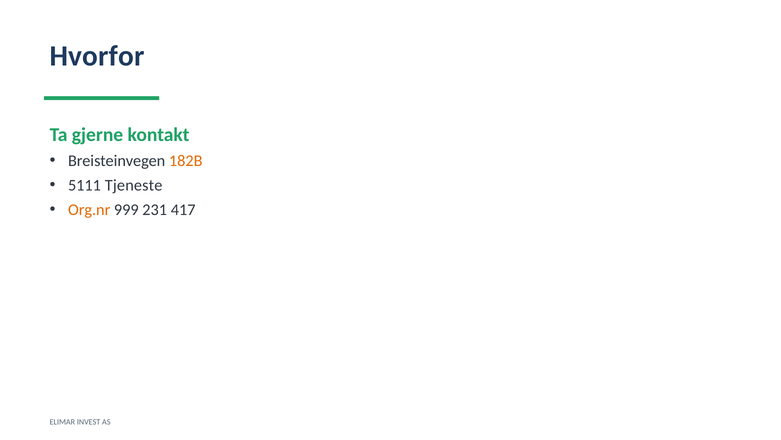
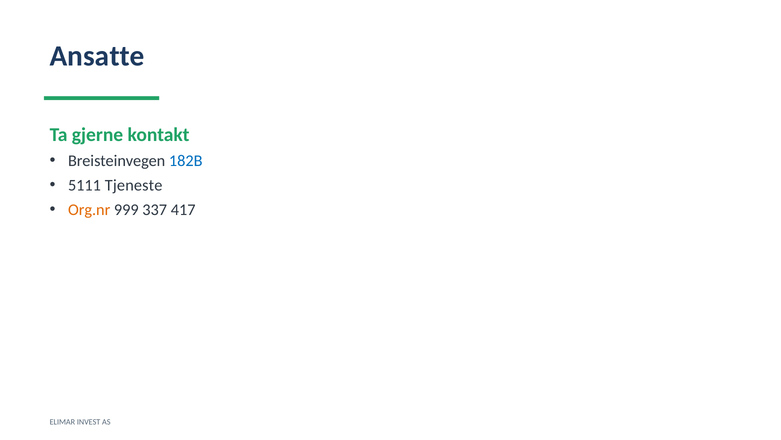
Hvorfor: Hvorfor -> Ansatte (97, 56)
182B colour: orange -> blue (186, 161)
231: 231 -> 337 (155, 209)
